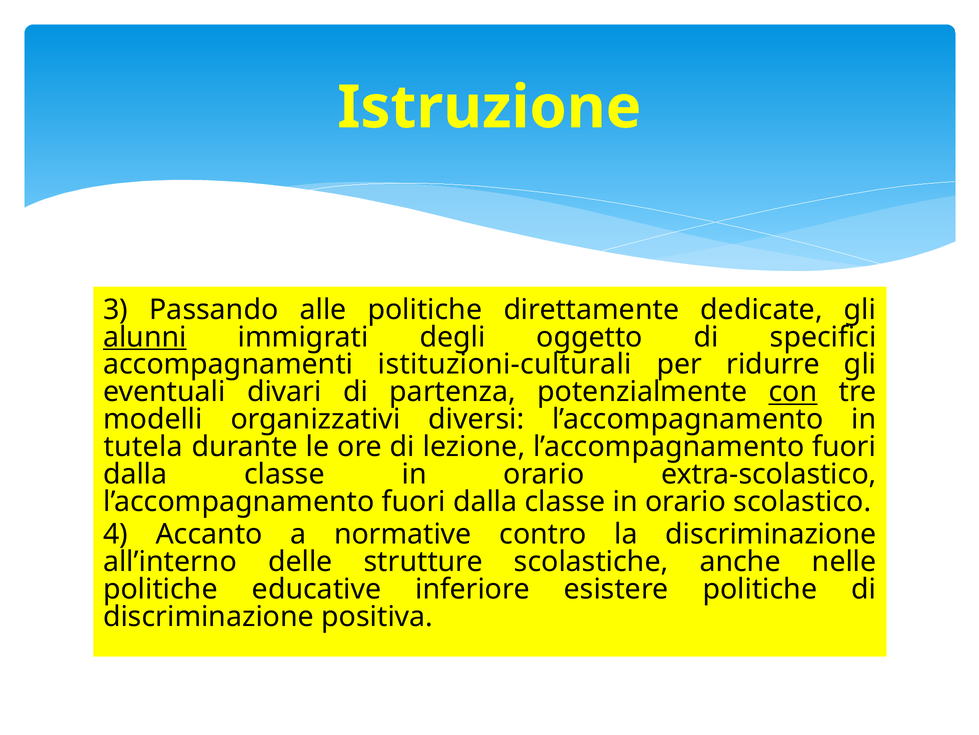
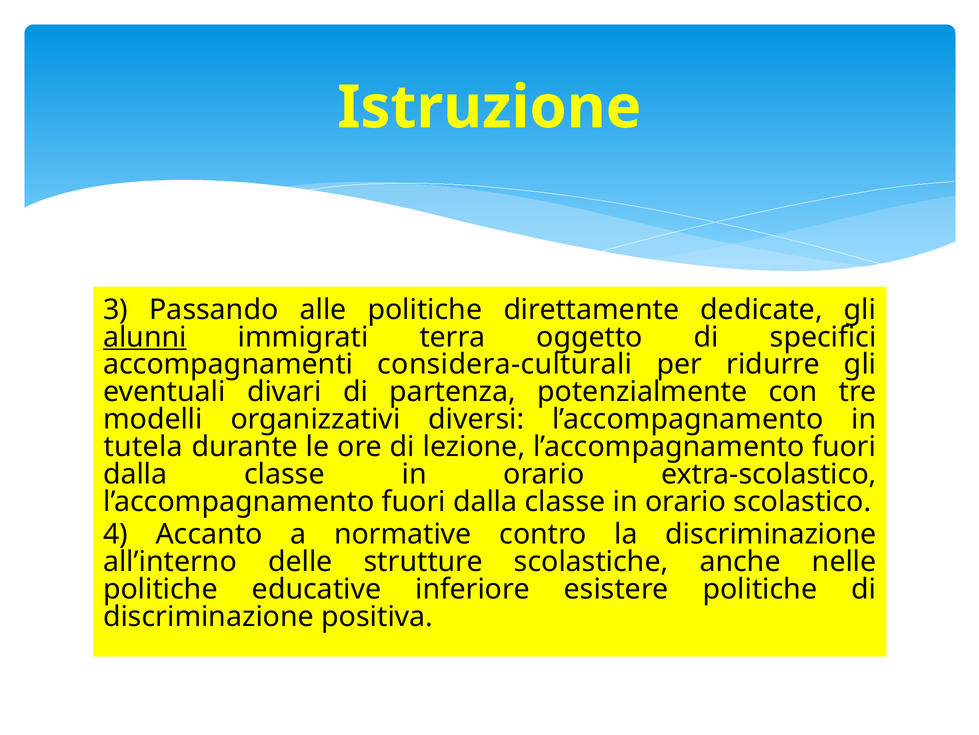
degli: degli -> terra (453, 337)
istituzioni-culturali: istituzioni-culturali -> considera-culturali (505, 364)
con underline: present -> none (793, 392)
